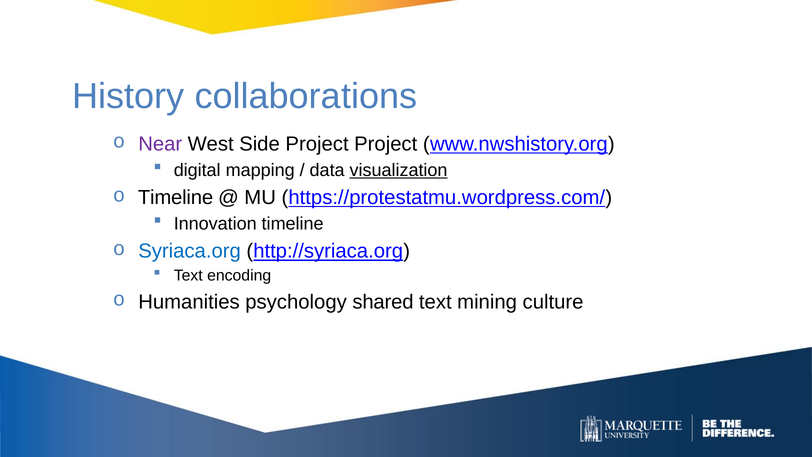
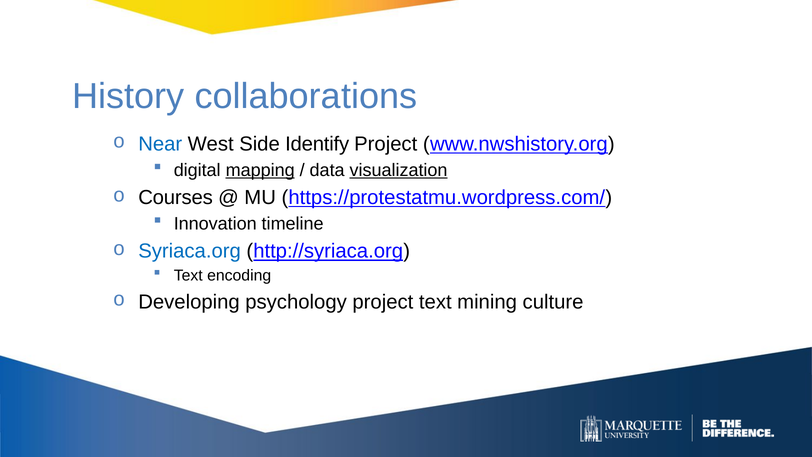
Near colour: purple -> blue (160, 144)
Side Project: Project -> Identify (317, 144)
mapping underline: none -> present (260, 170)
Timeline: Timeline -> Courses (176, 197)
Humanities: Humanities -> Developing (189, 302)
psychology shared: shared -> project (383, 302)
